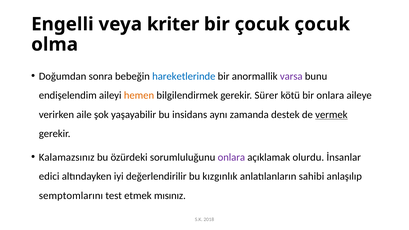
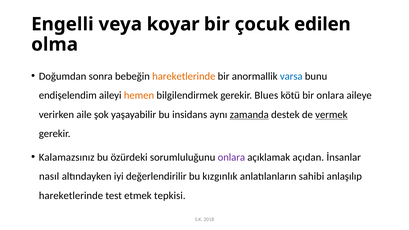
kriter: kriter -> koyar (173, 24)
çocuk çocuk: çocuk -> edilen (322, 24)
hareketlerinde colour: blue -> orange (184, 76)
varsa colour: purple -> blue (291, 76)
Sürer: Sürer -> Blues (266, 95)
zamanda underline: none -> present (249, 115)
olurdu: olurdu -> açıdan (308, 157)
edici: edici -> nasıl (49, 176)
semptomlarını: semptomlarını -> hareketlerinde (71, 196)
mısınız: mısınız -> tepkisi (170, 196)
